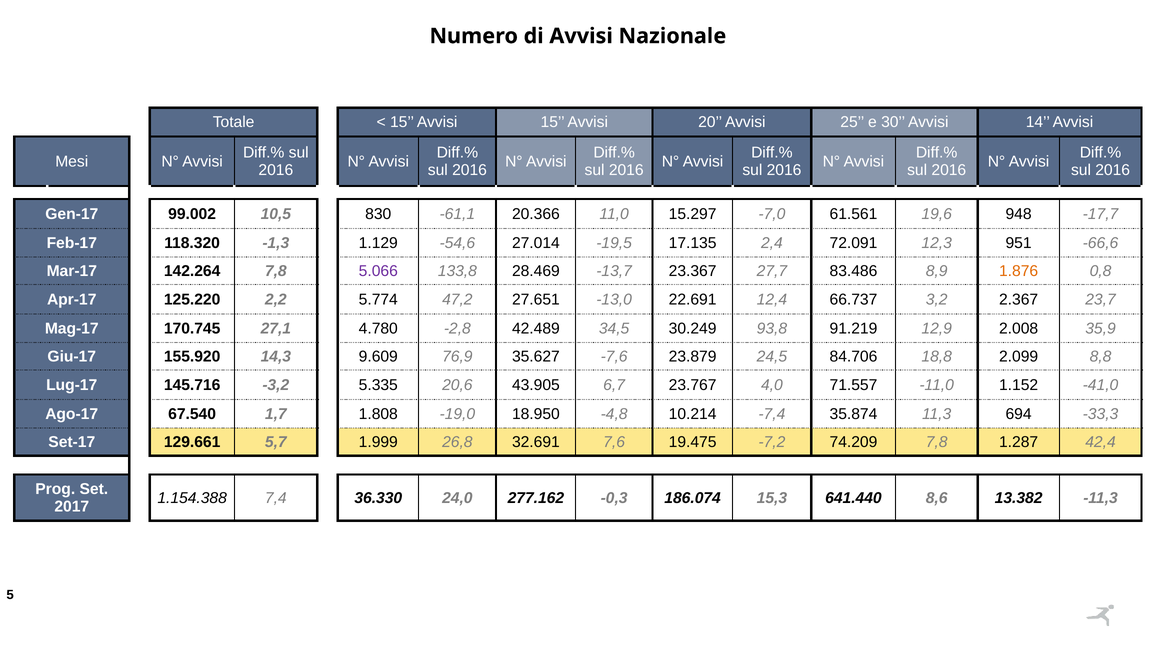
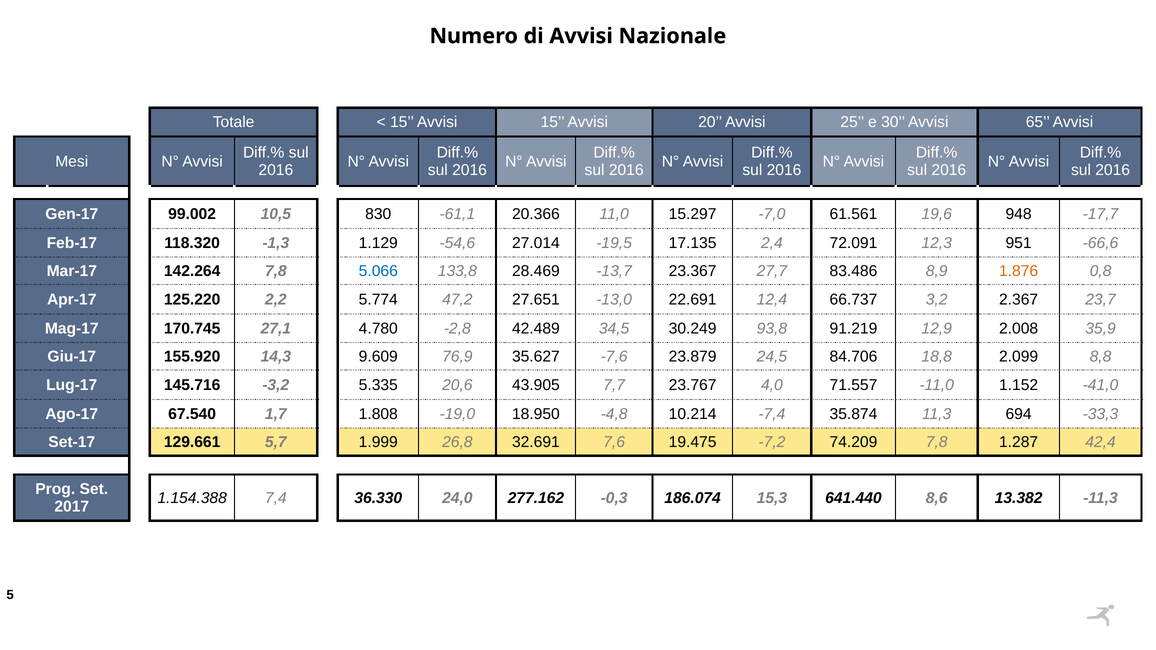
14: 14 -> 65 (1038, 122)
5.066 colour: purple -> blue (378, 271)
6,7: 6,7 -> 7,7 (614, 385)
